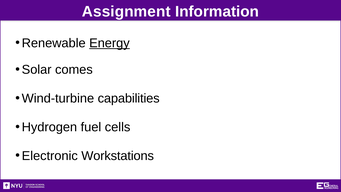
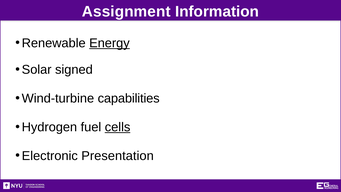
comes: comes -> signed (74, 70)
cells underline: none -> present (118, 127)
Workstations: Workstations -> Presentation (118, 156)
